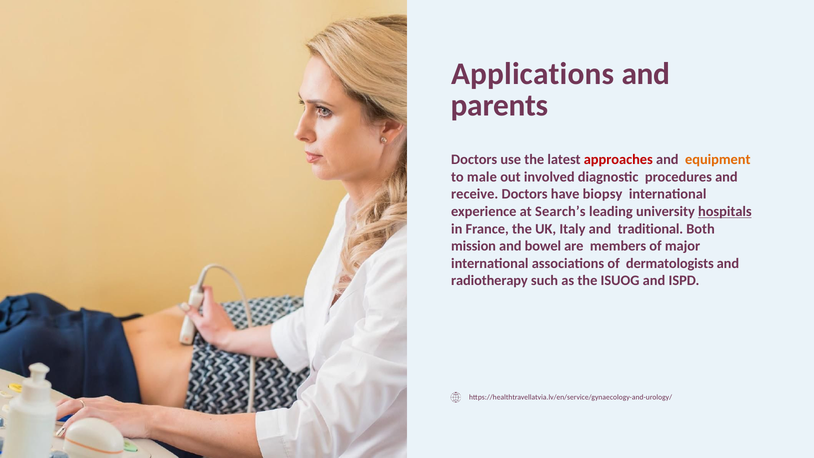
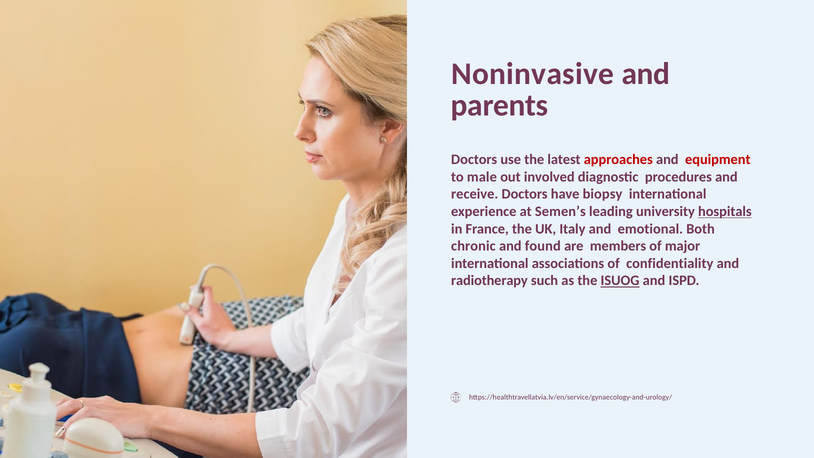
Applications: Applications -> Noninvasive (533, 74)
equipment colour: orange -> red (718, 160)
Search’s: Search’s -> Semen’s (560, 211)
traditional: traditional -> emotional (650, 229)
mission: mission -> chronic (473, 246)
bowel: bowel -> found (543, 246)
dermatologists: dermatologists -> confidentiality (670, 263)
ISUOG underline: none -> present (620, 281)
